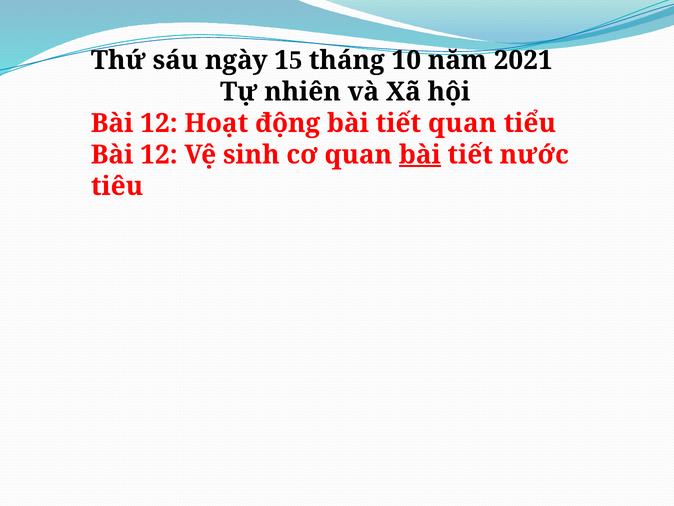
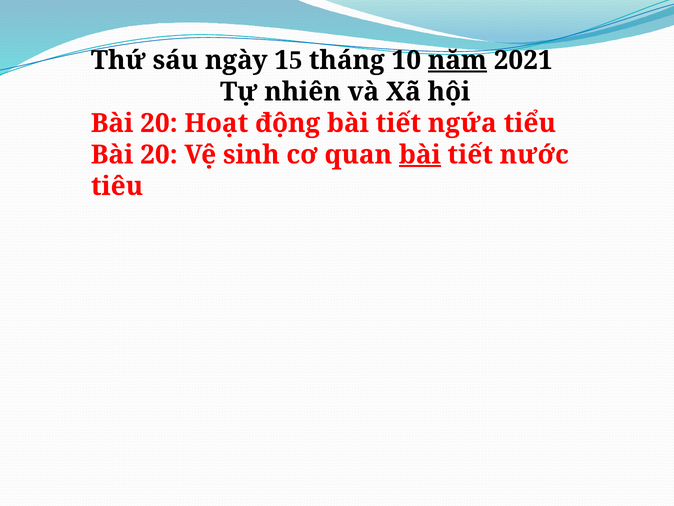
năm underline: none -> present (457, 60)
12: 12 -> 20 (159, 123)
tiết quan: quan -> ngứa (462, 123)
12: 12 -> 20 (159, 155)
